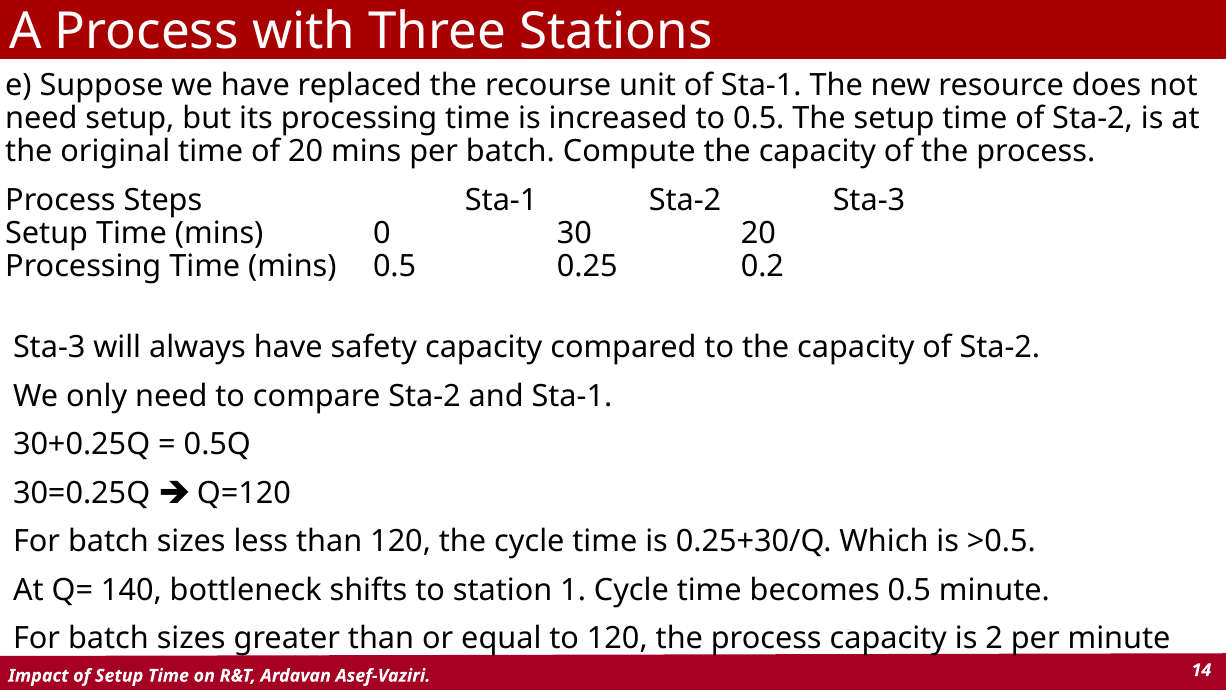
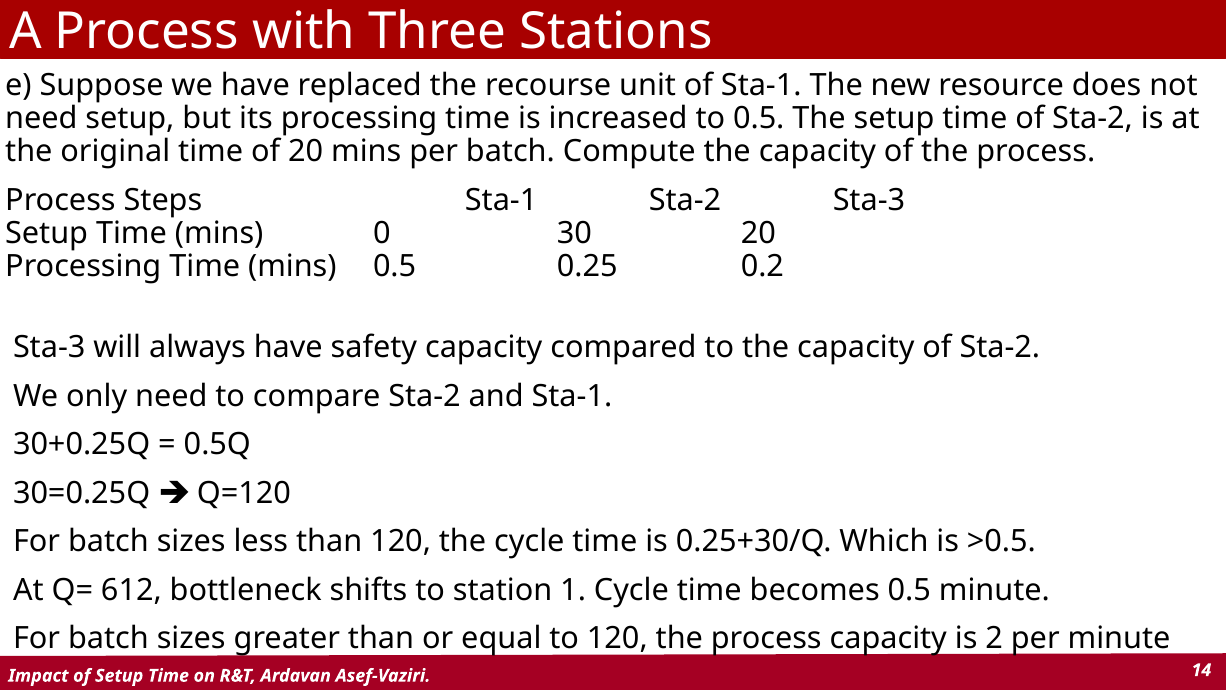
140: 140 -> 612 (131, 590)
